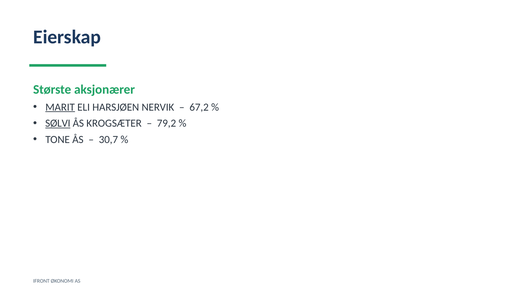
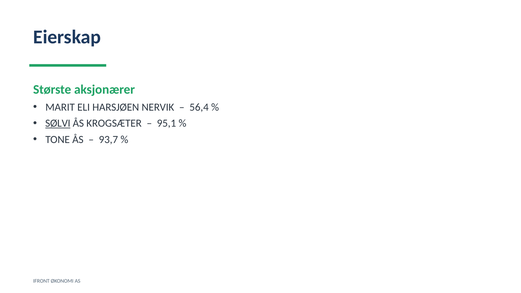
MARIT underline: present -> none (60, 107)
67,2: 67,2 -> 56,4 (199, 107)
79,2: 79,2 -> 95,1 (166, 123)
30,7: 30,7 -> 93,7 (108, 140)
